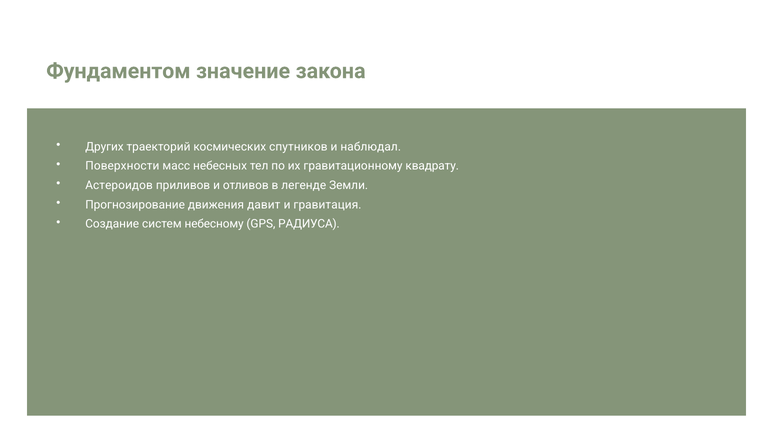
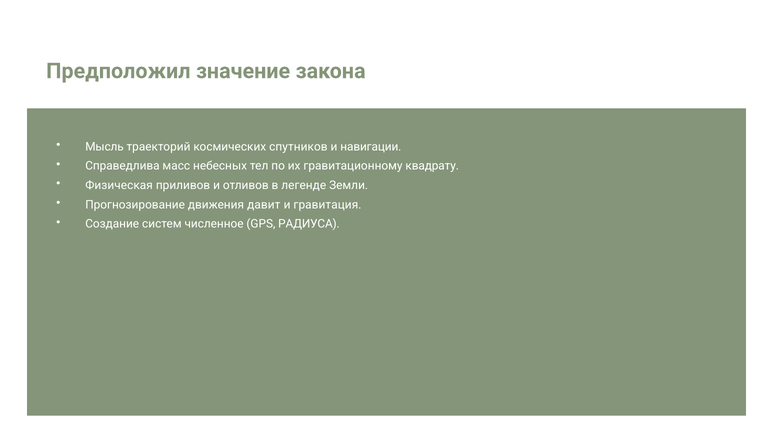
Фундаментом: Фундаментом -> Предположил (118, 71)
Других: Других -> Мысль (104, 147)
наблюдал: наблюдал -> навигации (371, 147)
Поверхности: Поверхности -> Справедлива (122, 166)
Астероидов: Астероидов -> Физическая (119, 185)
небесному: небесному -> численное (214, 224)
